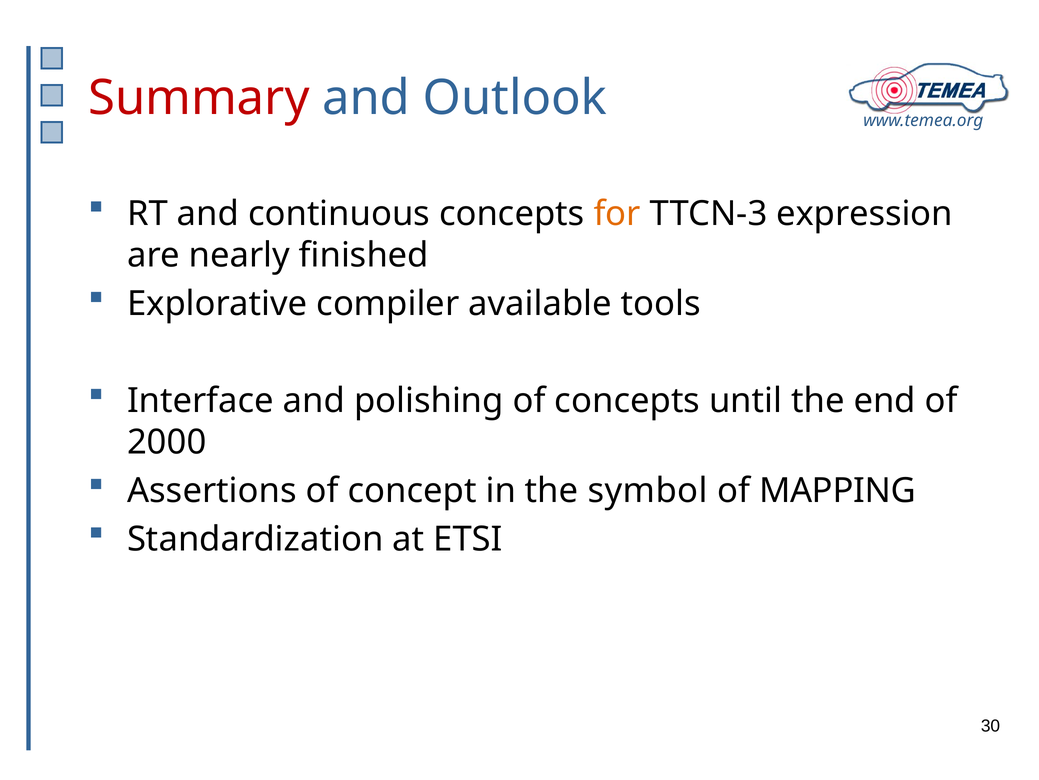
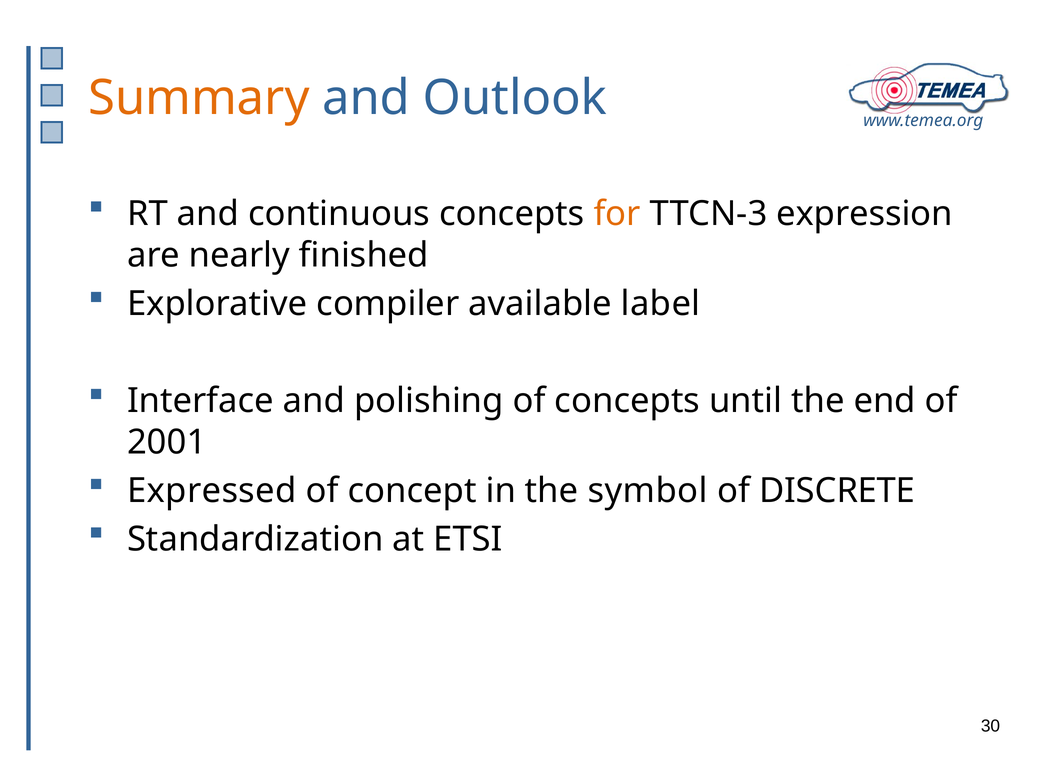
Summary colour: red -> orange (199, 98)
tools: tools -> label (661, 303)
2000: 2000 -> 2001 (167, 442)
Assertions: Assertions -> Expressed (212, 490)
MAPPING: MAPPING -> DISCRETE (837, 490)
